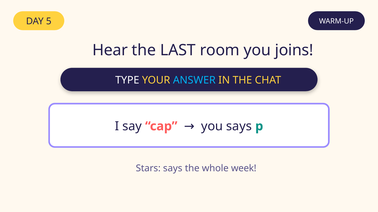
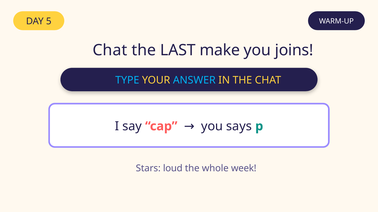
Hear: Hear -> Chat (110, 50)
room: room -> make (220, 50)
TYPE colour: white -> light blue (127, 80)
Stars says: says -> loud (173, 169)
